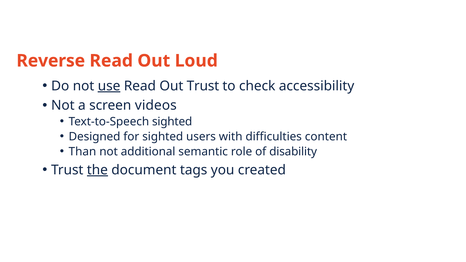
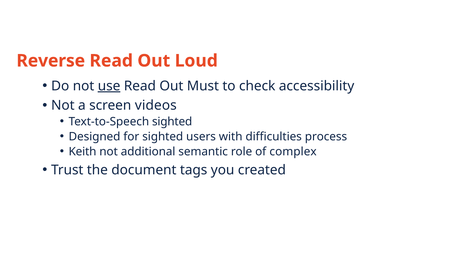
Out Trust: Trust -> Must (203, 86)
content: content -> process (326, 137)
Than: Than -> Keith (83, 152)
disability: disability -> complex (293, 152)
the underline: present -> none (97, 170)
